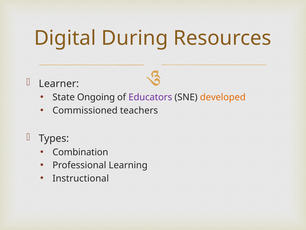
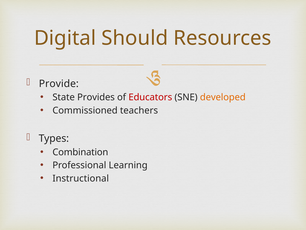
During: During -> Should (135, 38)
Learner: Learner -> Provide (59, 84)
Ongoing: Ongoing -> Provides (96, 97)
Educators colour: purple -> red (150, 97)
